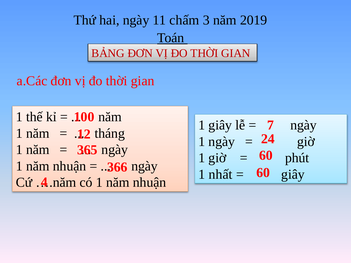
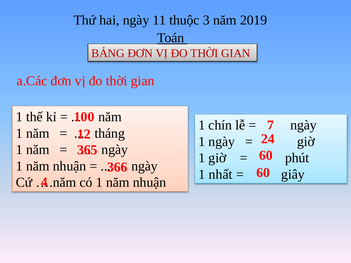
chấm: chấm -> thuộc (184, 20)
1 giây: giây -> chín (220, 125)
